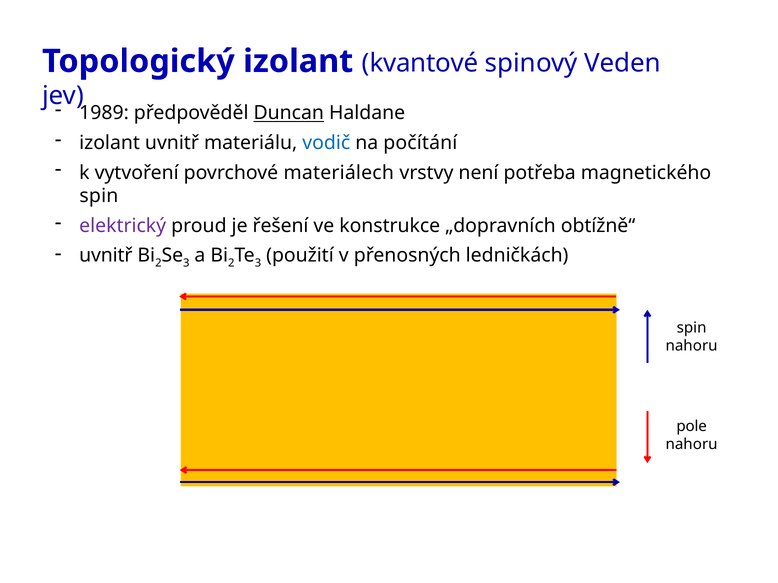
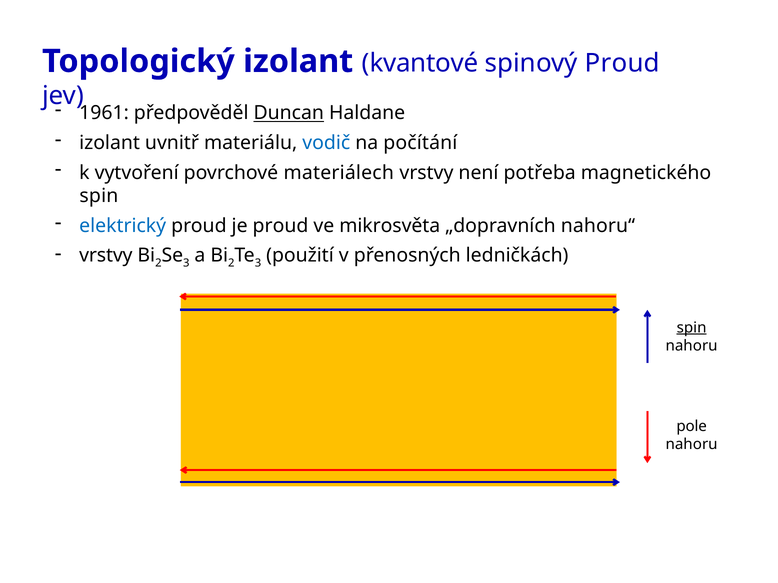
spinový Veden: Veden -> Proud (622, 63)
1989: 1989 -> 1961 (104, 113)
elektrický colour: purple -> blue (123, 226)
je řešení: řešení -> proud (281, 226)
konstrukce: konstrukce -> mikrosvěta (390, 226)
obtížně“: obtížně“ -> nahoru“ (598, 226)
uvnitř: uvnitř -> vrstvy (106, 256)
spin underline: none -> present (692, 328)
